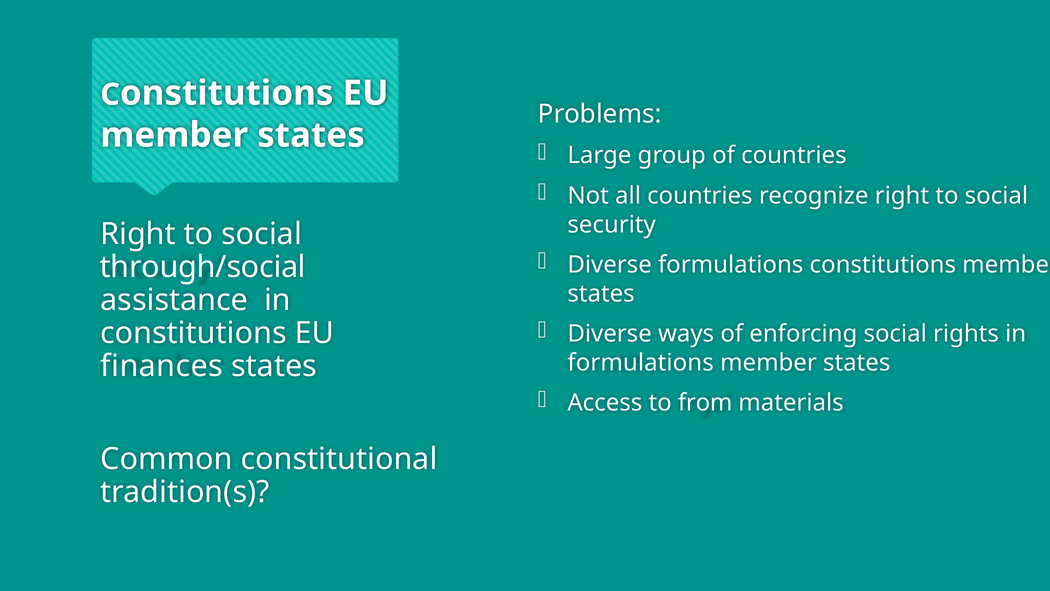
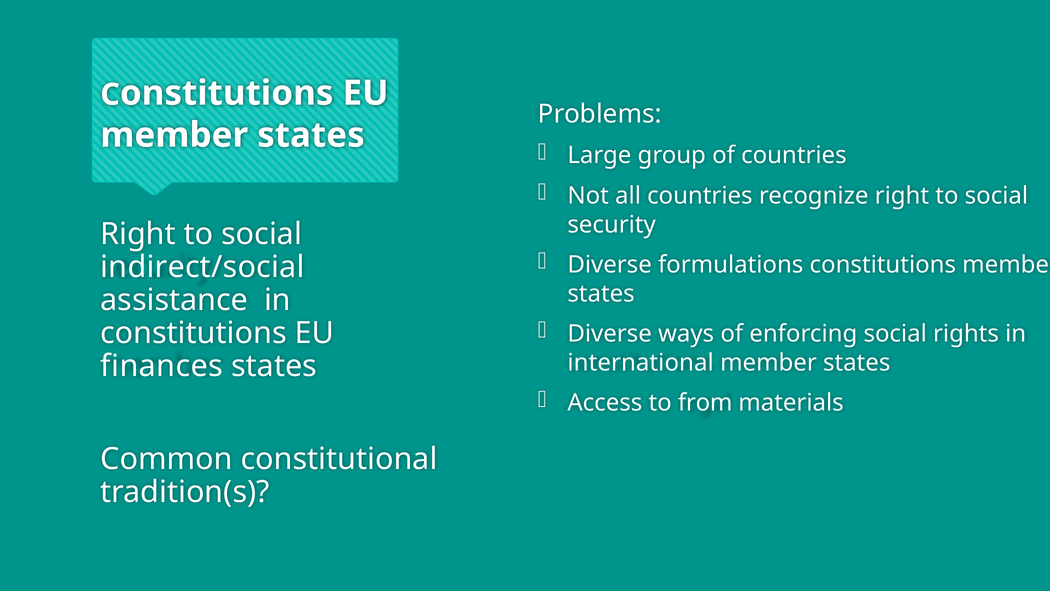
through/social: through/social -> indirect/social (203, 267)
formulations: formulations -> international (641, 363)
